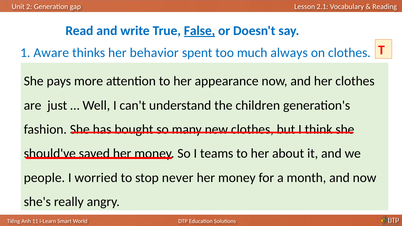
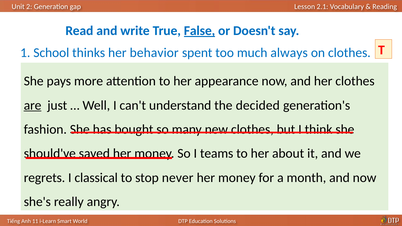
Aware: Aware -> School (51, 53)
are underline: none -> present (33, 105)
children: children -> decided (258, 105)
people: people -> regrets (44, 178)
worried: worried -> classical (96, 178)
